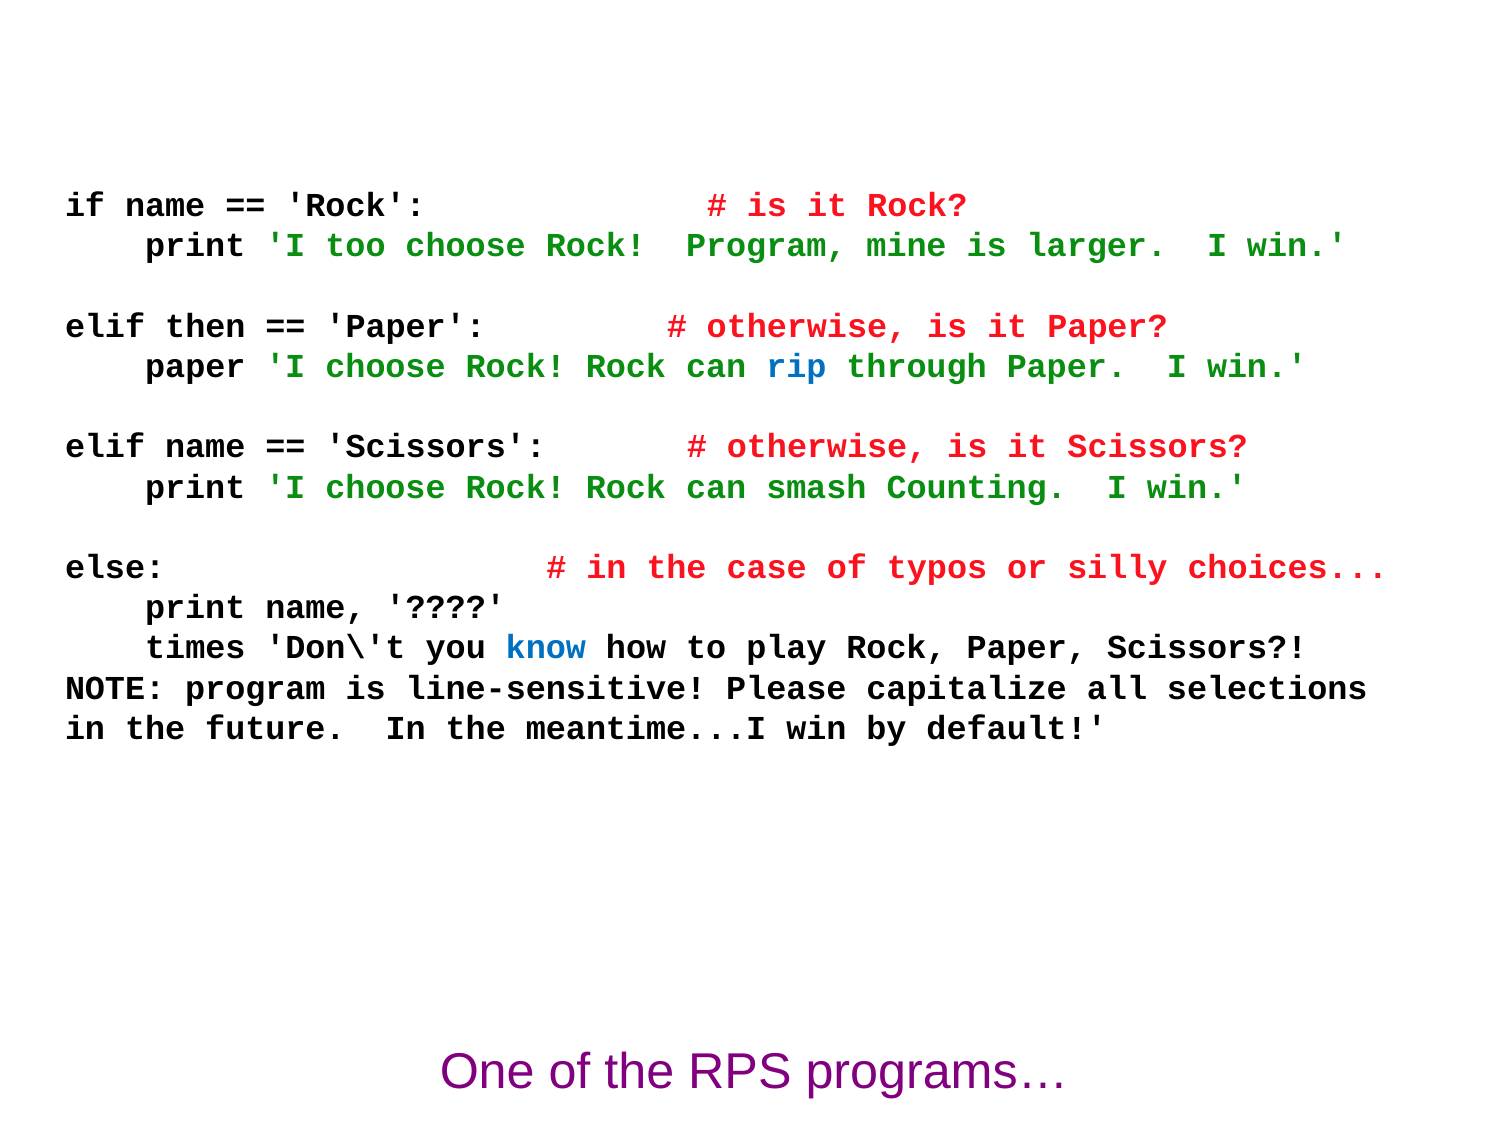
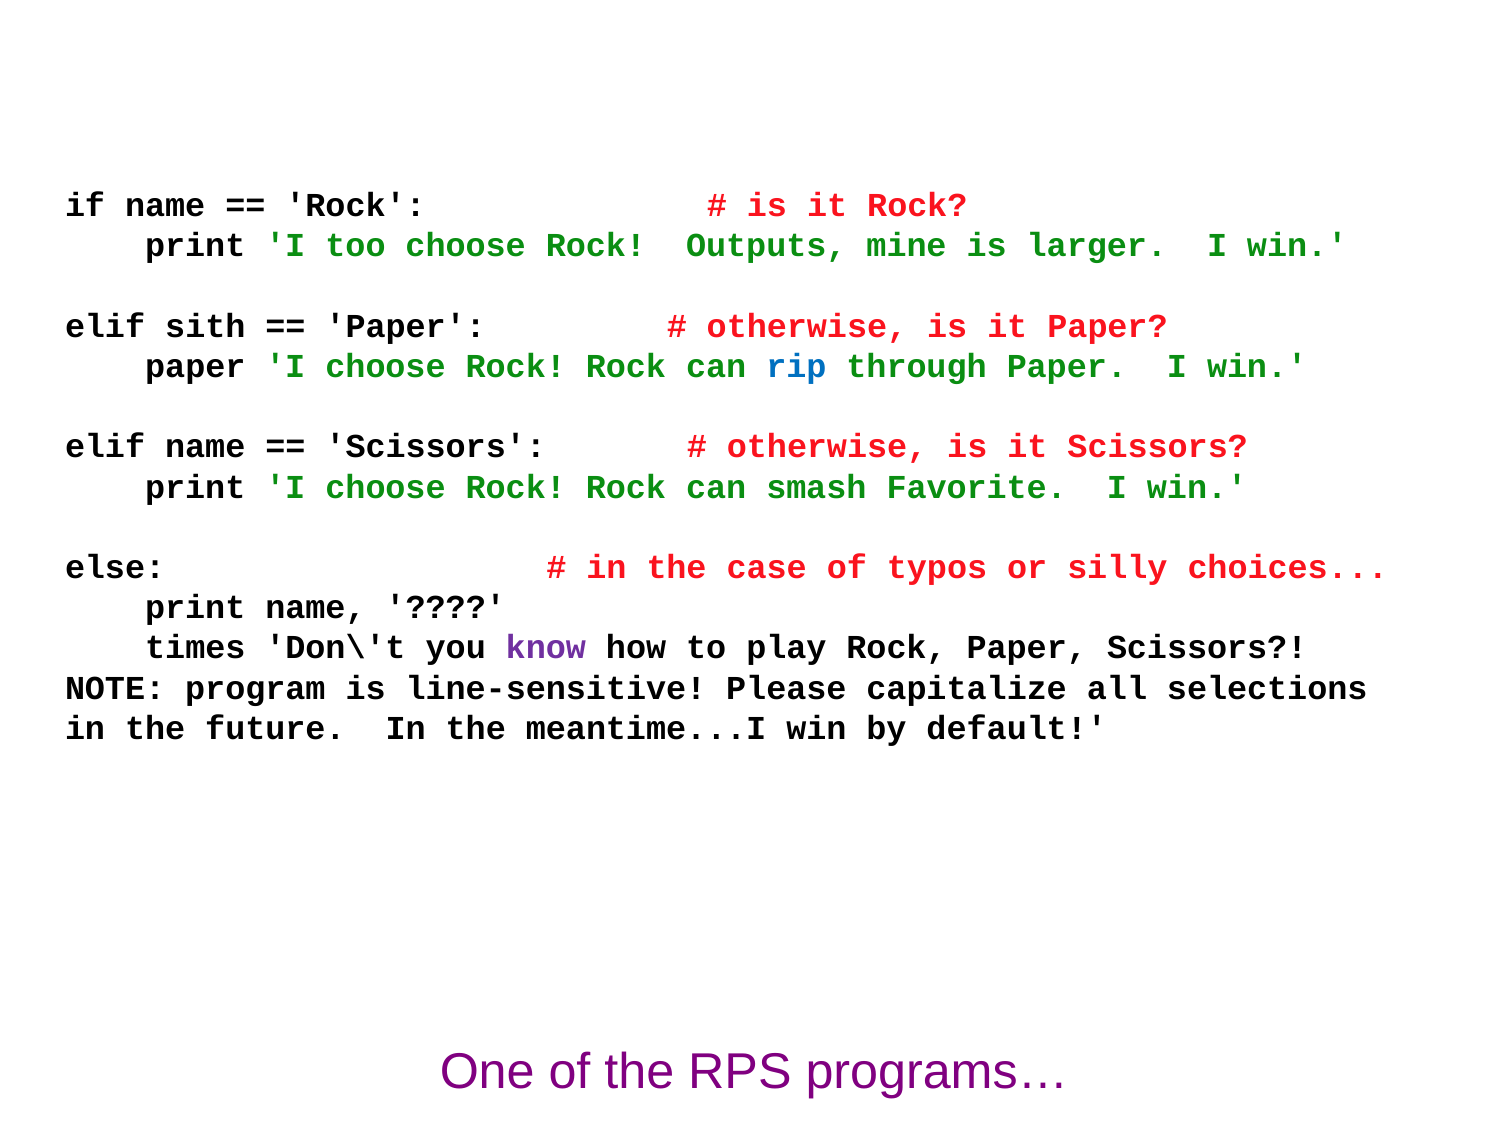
Rock Program: Program -> Outputs (766, 246)
then: then -> sith (205, 326)
Counting: Counting -> Favorite (977, 487)
know colour: blue -> purple (546, 648)
